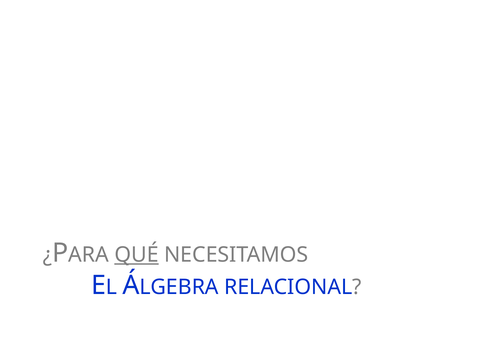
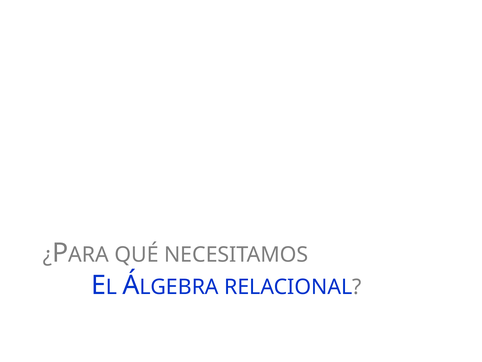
QUÉ underline: present -> none (137, 254)
